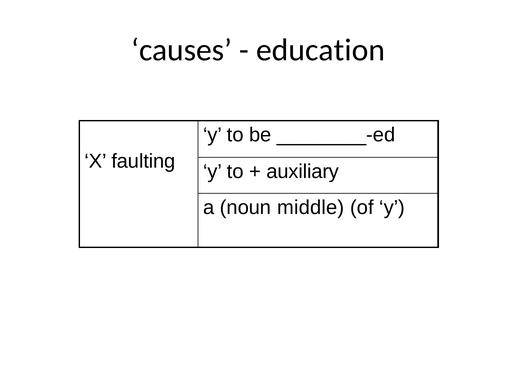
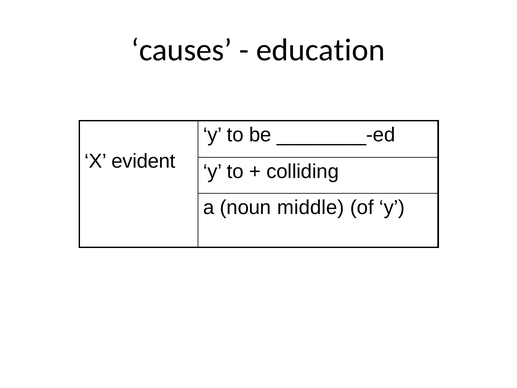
faulting: faulting -> evident (143, 161)
auxiliary: auxiliary -> colliding (303, 171)
